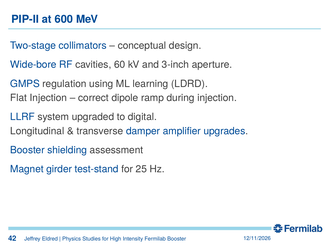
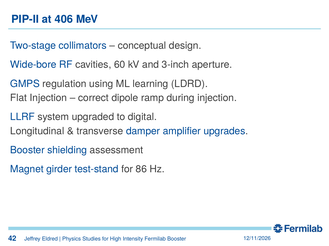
600: 600 -> 406 (64, 19)
25: 25 -> 86 (141, 170)
